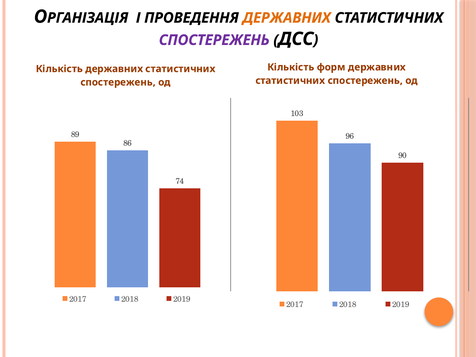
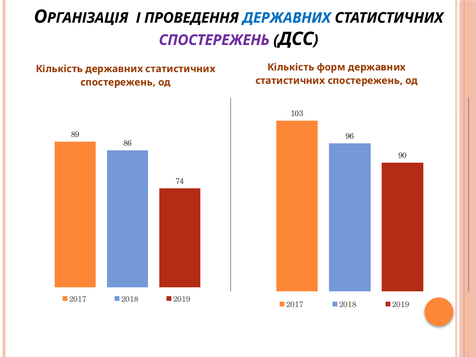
ДЕРЖАВНИХ colour: orange -> blue (287, 18)
